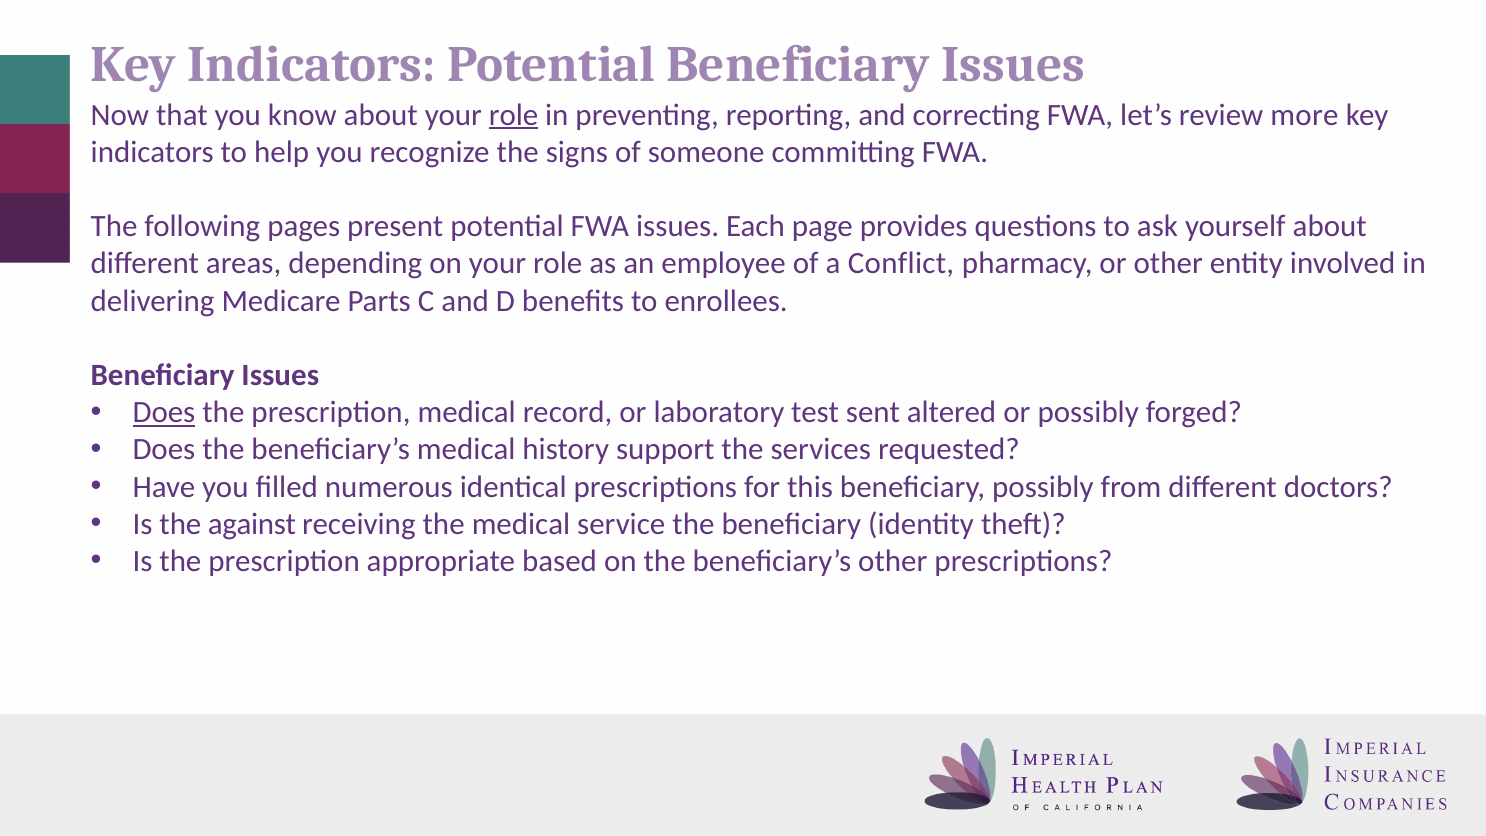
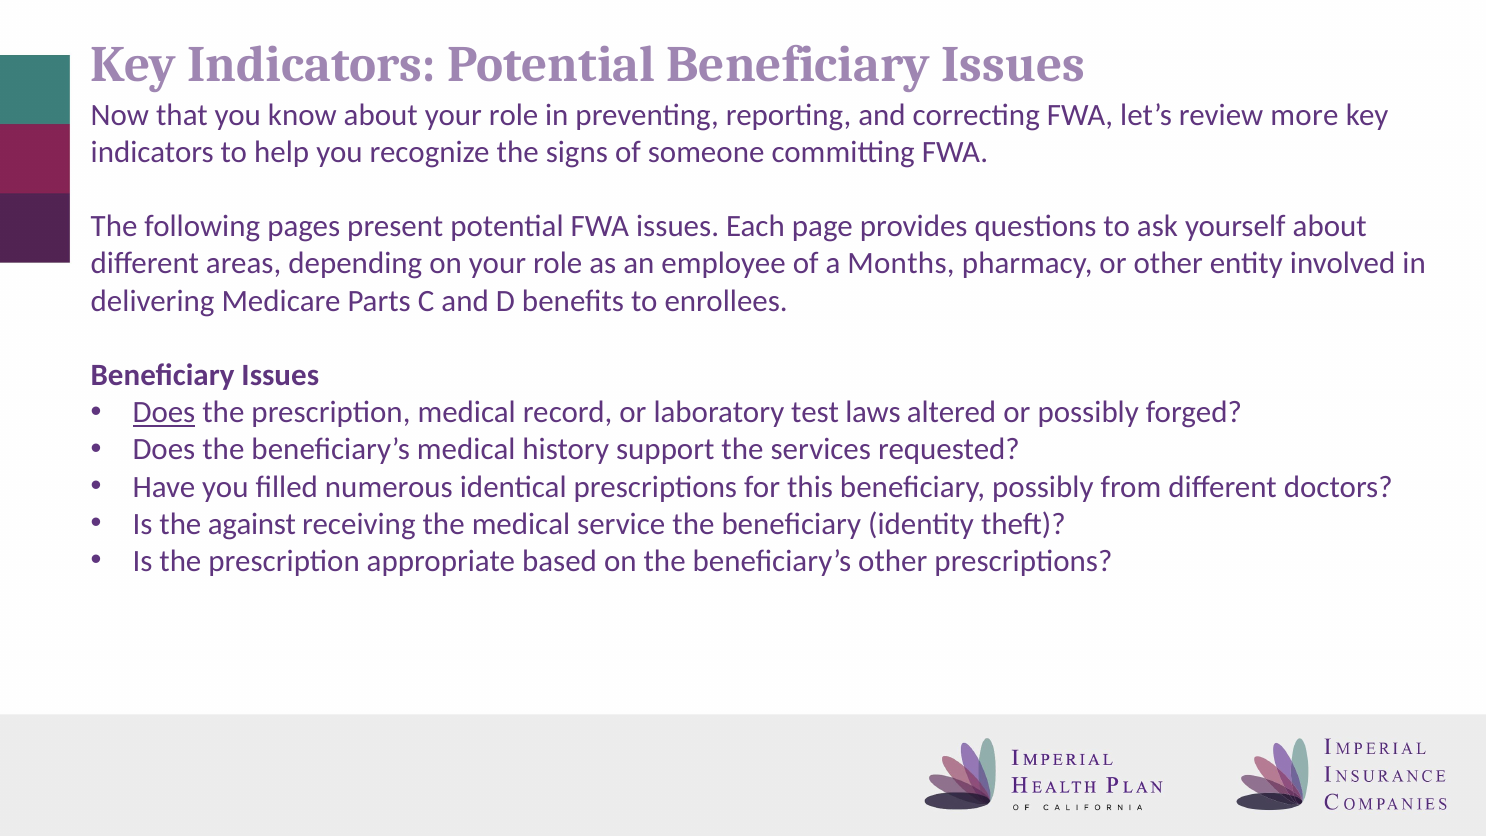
role underline: present -> none (514, 115)
Conflict: Conflict -> Months (901, 264)
sent: sent -> laws (873, 412)
